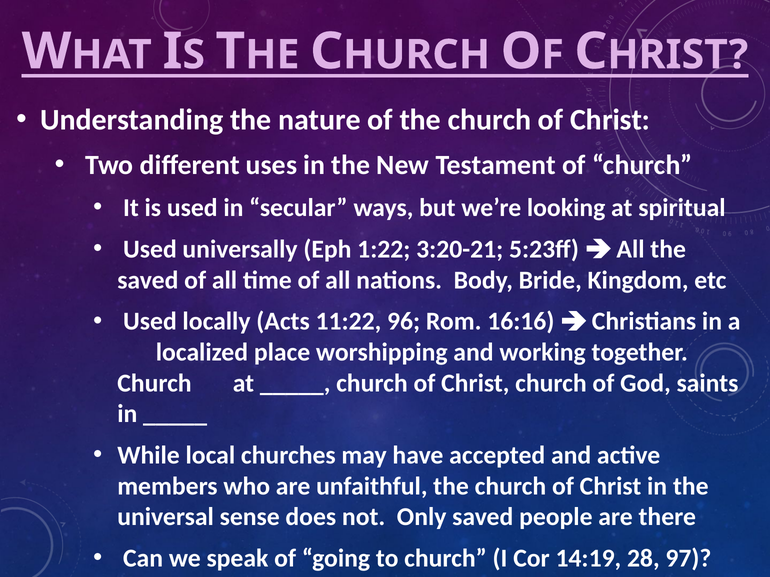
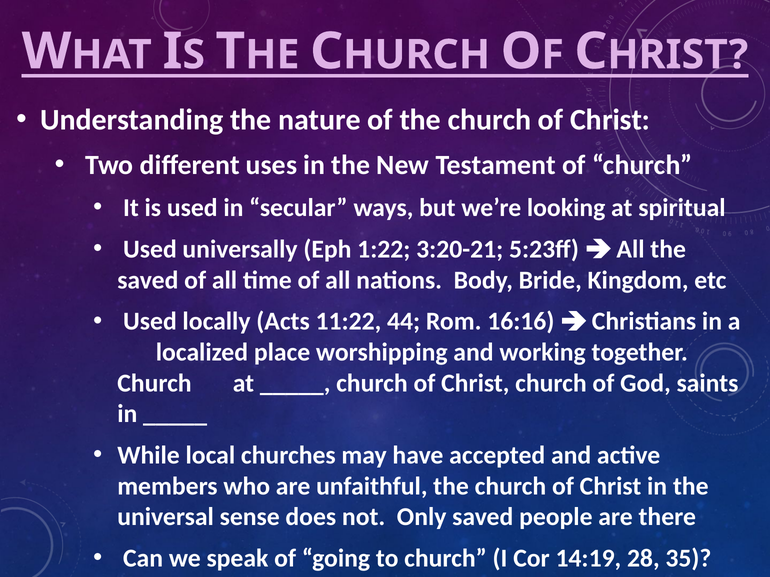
96: 96 -> 44 (404, 322)
97: 97 -> 35 (688, 559)
